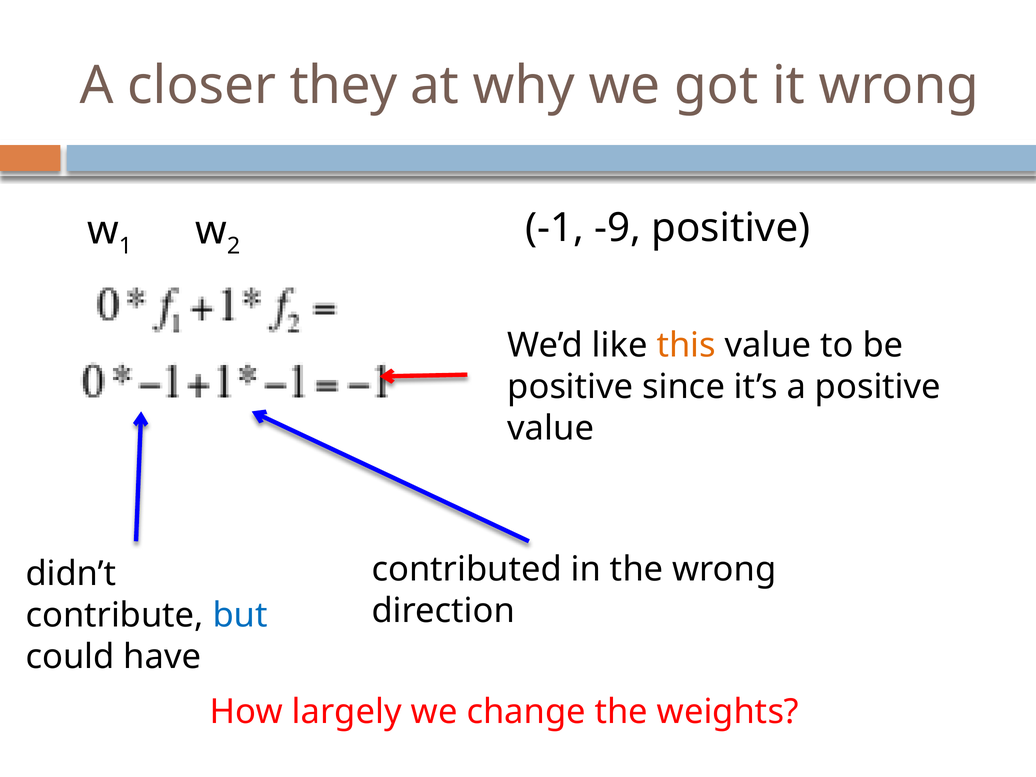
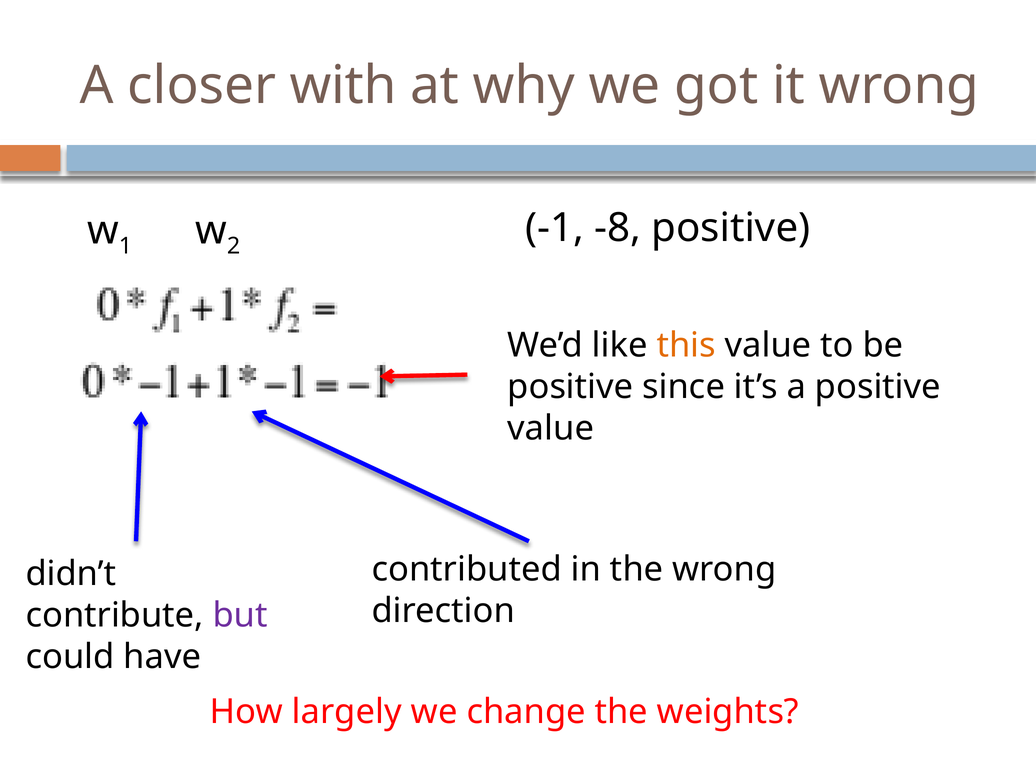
they: they -> with (343, 86)
-9: -9 -> -8 (618, 228)
but colour: blue -> purple (240, 615)
